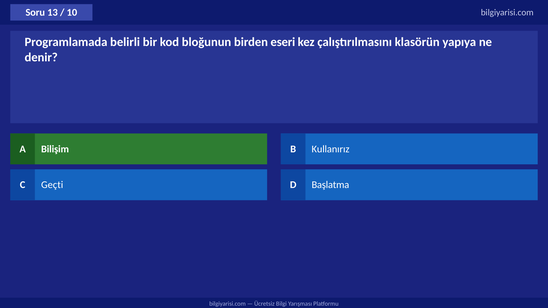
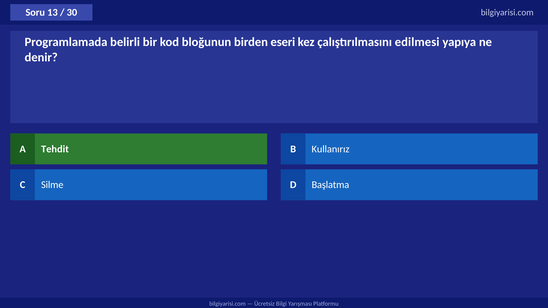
10: 10 -> 30 (72, 13)
klasörün: klasörün -> edilmesi (417, 42)
Bilişim: Bilişim -> Tehdit (55, 149)
Geçti: Geçti -> Silme (52, 185)
